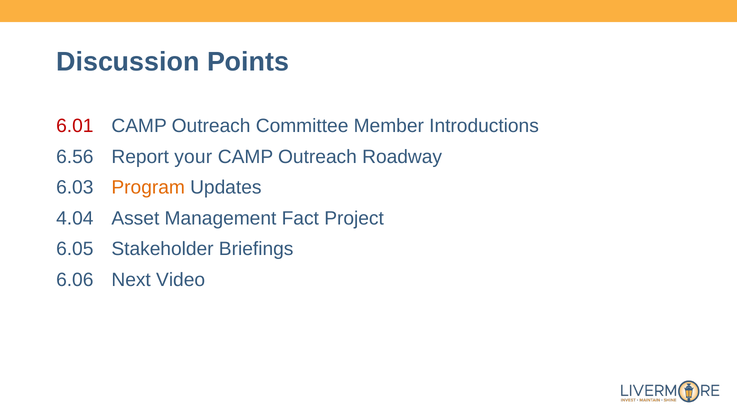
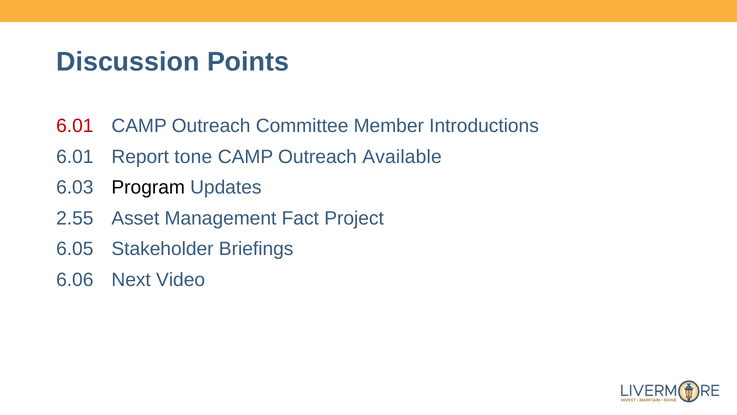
6.56: 6.56 -> 6.01 (75, 157)
your: your -> tone (193, 157)
Roadway: Roadway -> Available (402, 157)
Program colour: orange -> black (148, 187)
4.04: 4.04 -> 2.55 (75, 218)
